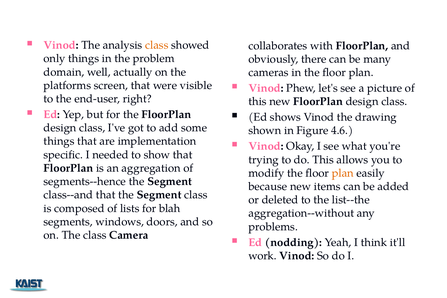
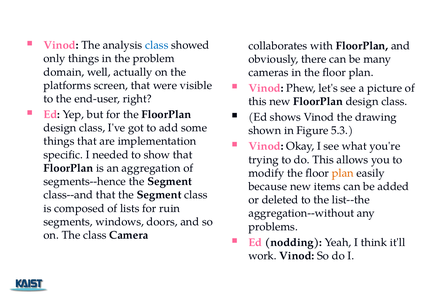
class colour: orange -> blue (157, 45)
4.6: 4.6 -> 5.3 (342, 131)
blah: blah -> ruin (170, 208)
